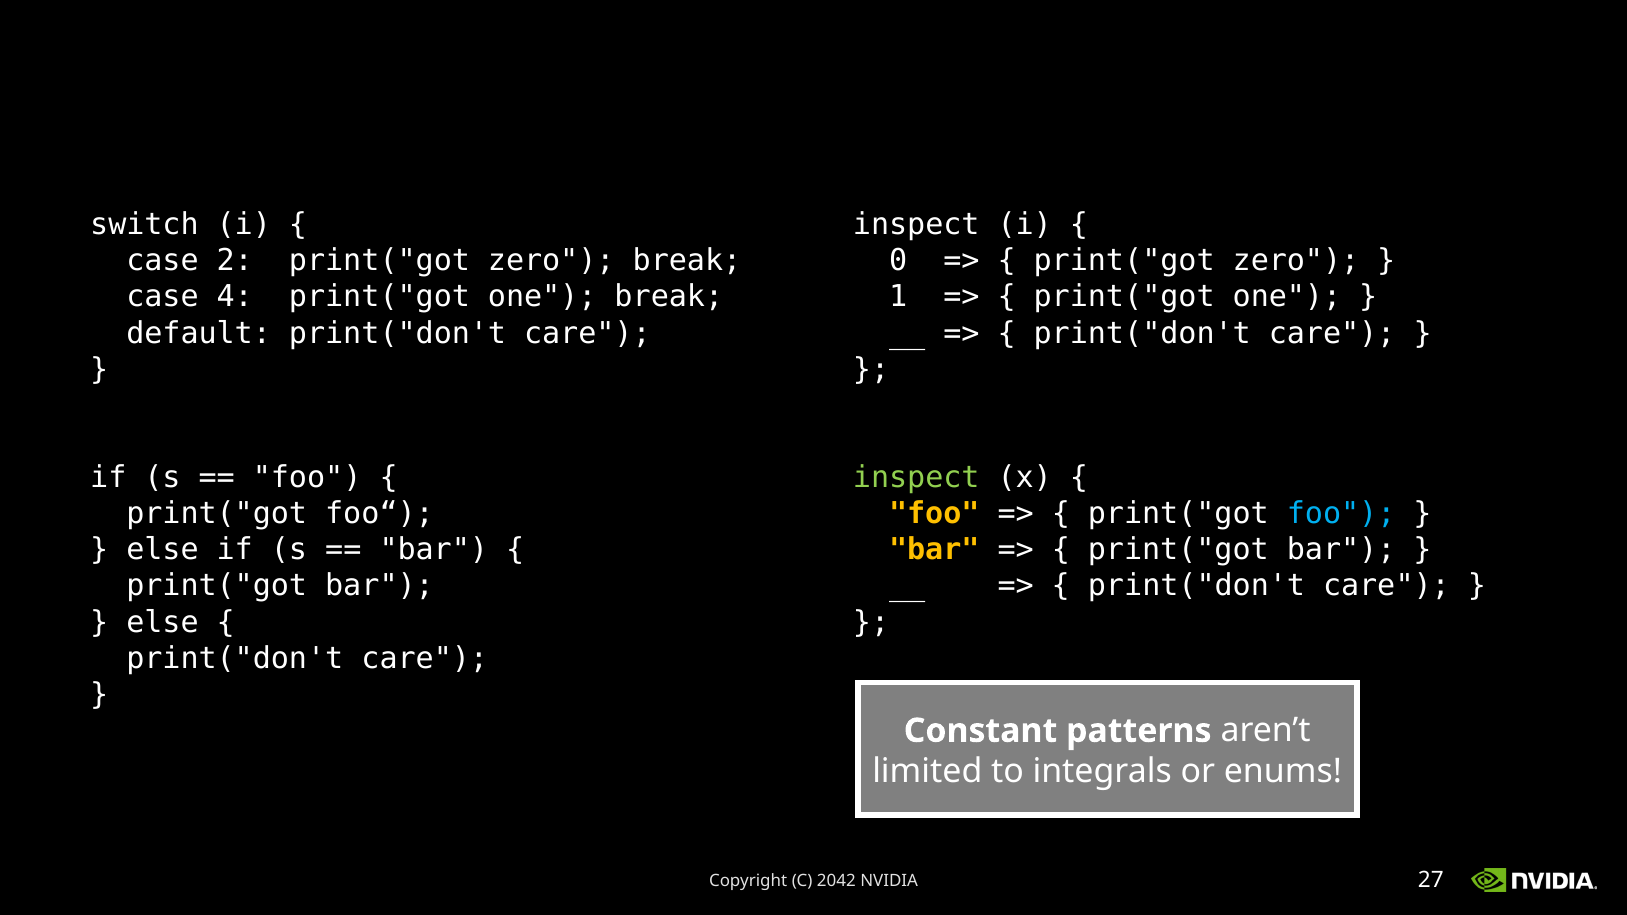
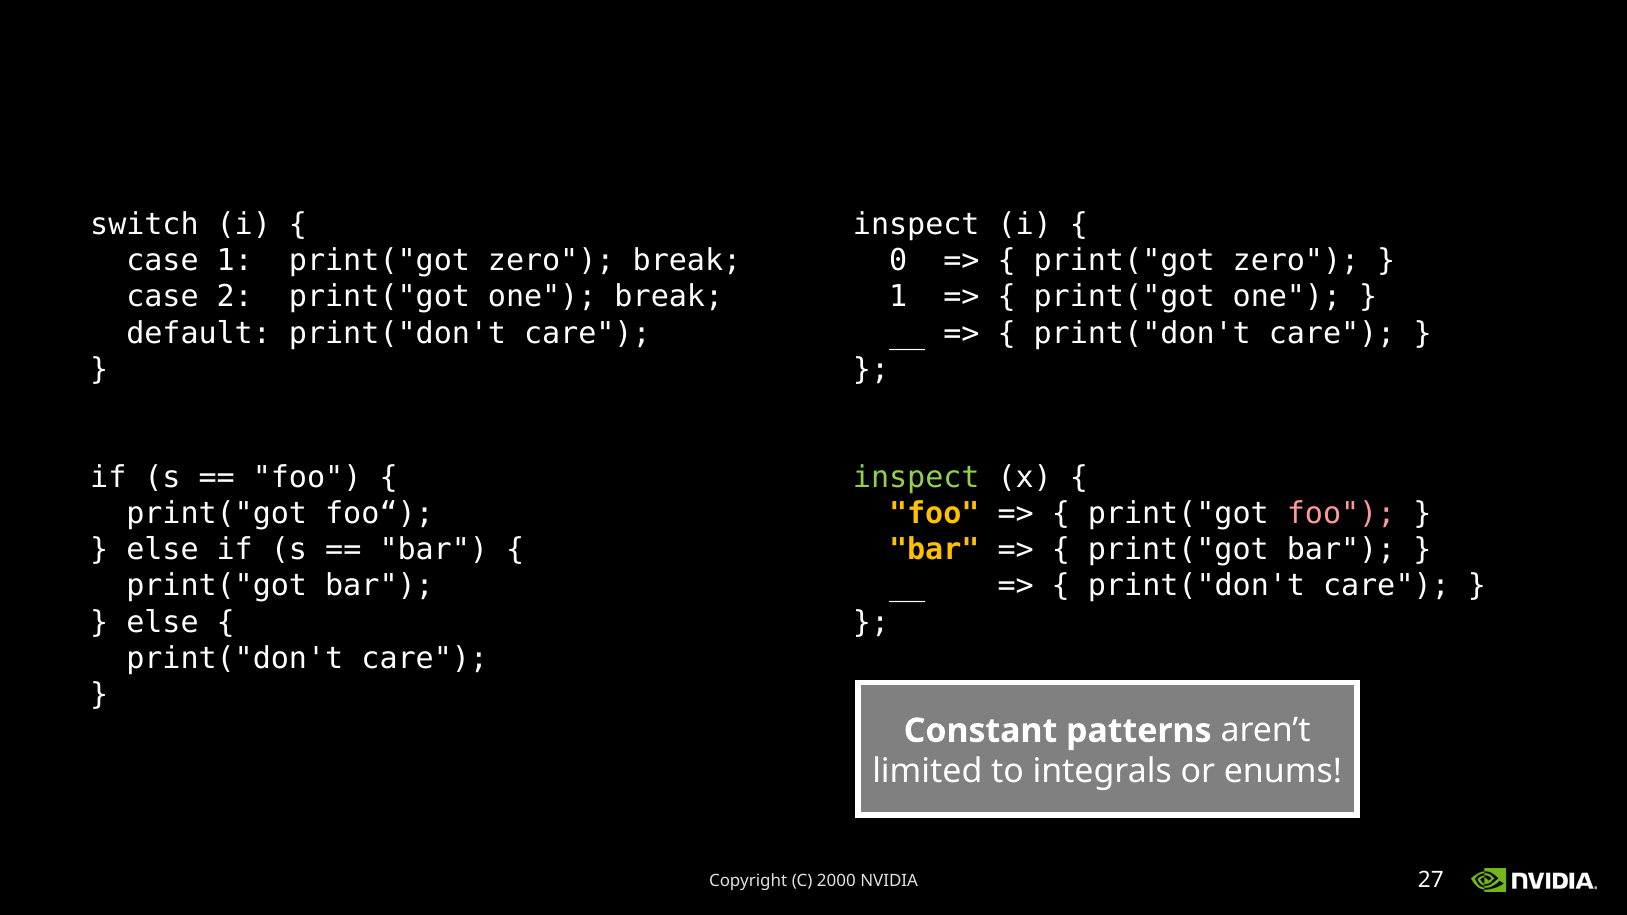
case 2: 2 -> 1 (235, 261)
4: 4 -> 2 (235, 297)
foo colour: light blue -> pink (1341, 514)
2042: 2042 -> 2000 (836, 881)
